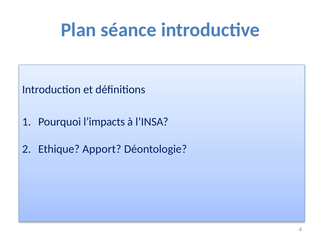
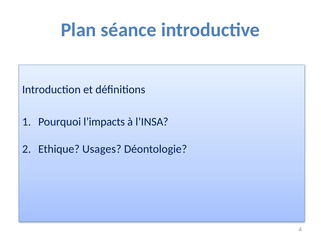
Apport: Apport -> Usages (102, 149)
